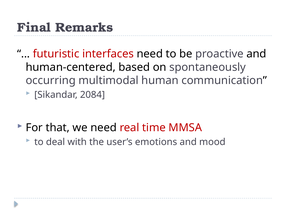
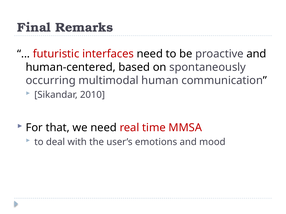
2084: 2084 -> 2010 (93, 95)
